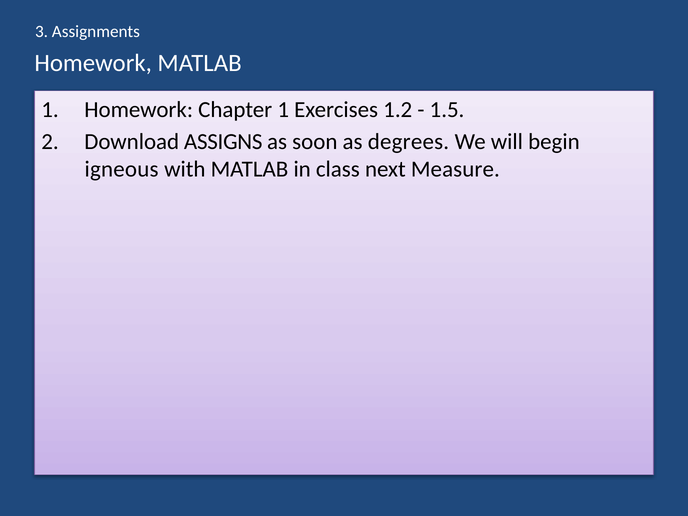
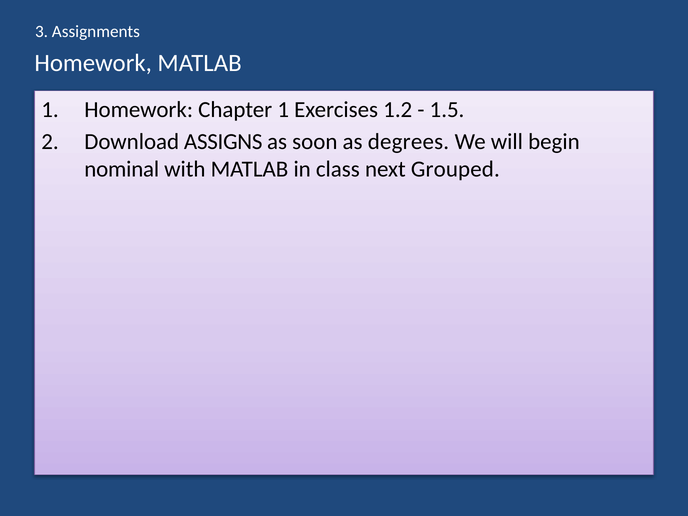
igneous: igneous -> nominal (122, 169)
Measure: Measure -> Grouped (455, 169)
